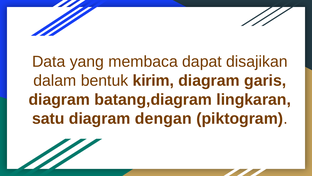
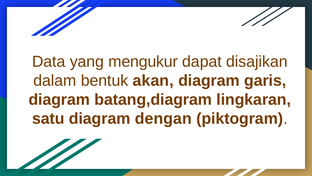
membaca: membaca -> mengukur (143, 61)
kirim: kirim -> akan (153, 80)
